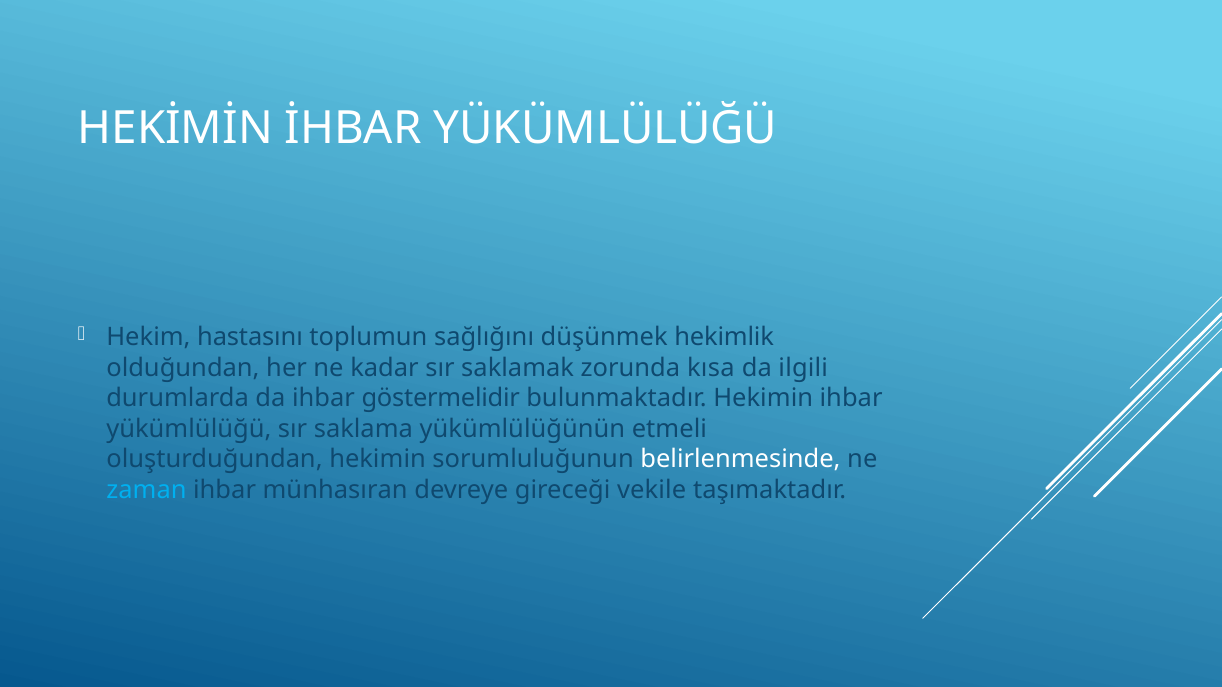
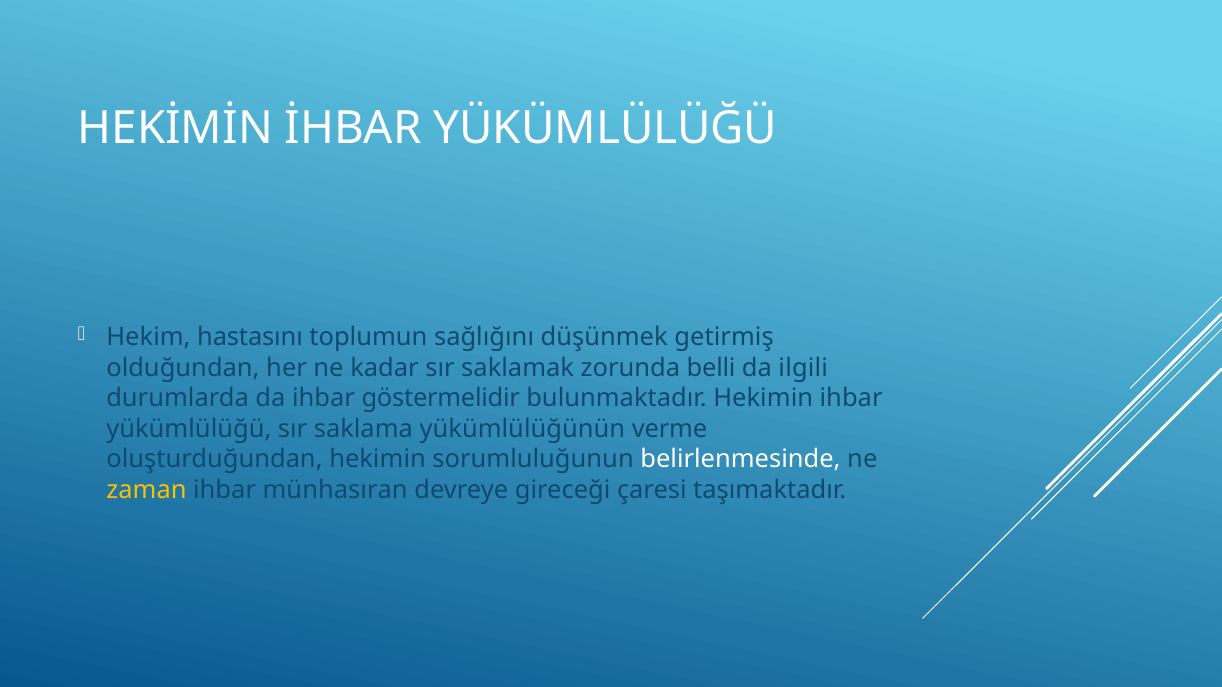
hekimlik: hekimlik -> getirmiş (724, 337)
kısa: kısa -> belli (711, 368)
etmeli: etmeli -> verme (670, 429)
zaman colour: light blue -> yellow (146, 490)
vekile: vekile -> çaresi (652, 490)
